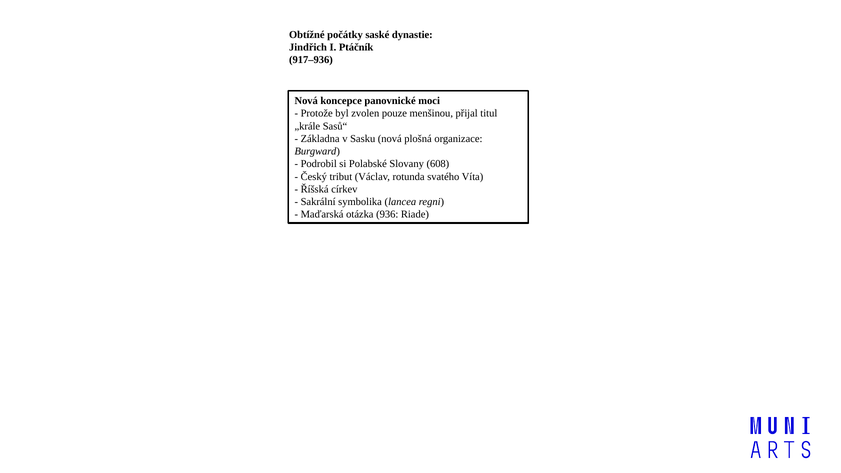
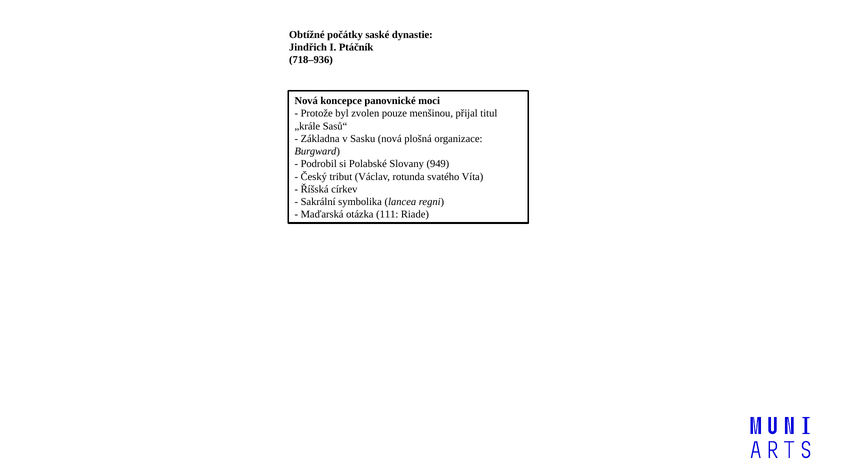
917–936: 917–936 -> 718–936 (311, 60)
608: 608 -> 949 (438, 164)
936: 936 -> 111 (387, 214)
